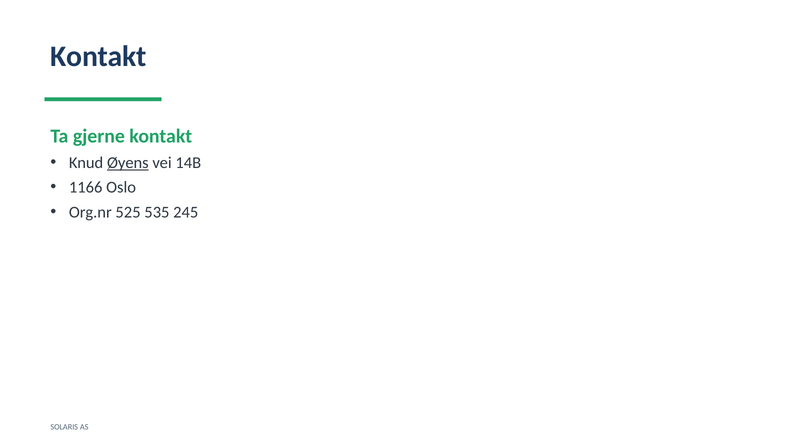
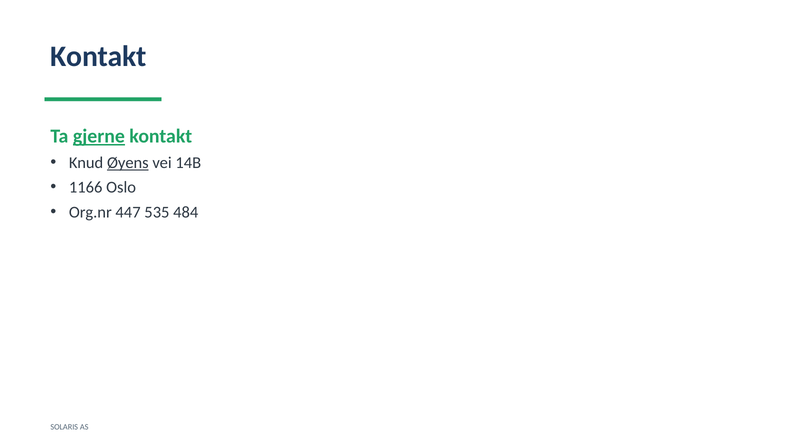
gjerne underline: none -> present (99, 136)
525: 525 -> 447 (128, 212)
245: 245 -> 484 (186, 212)
